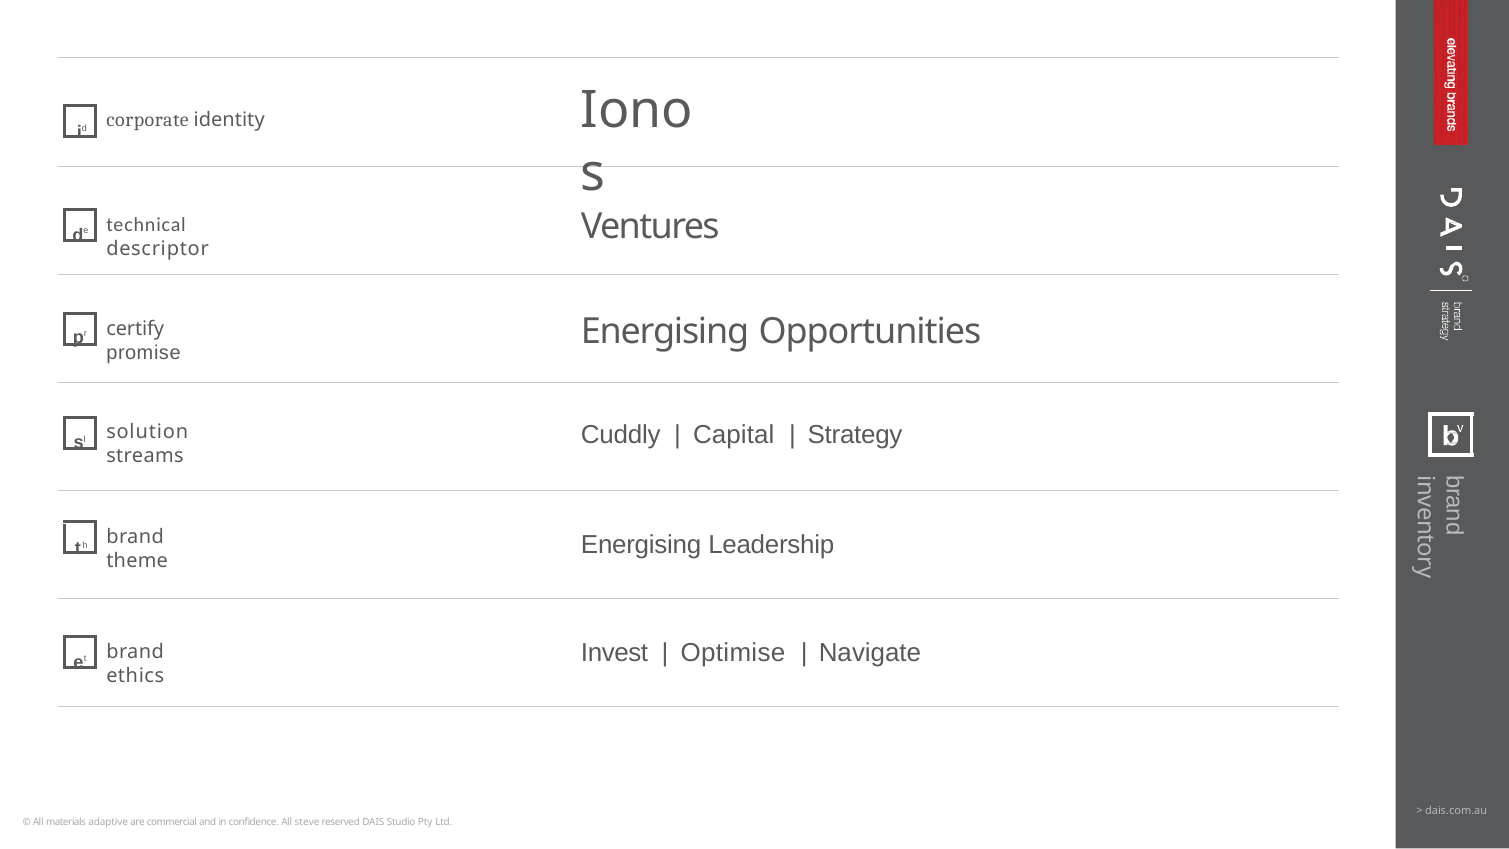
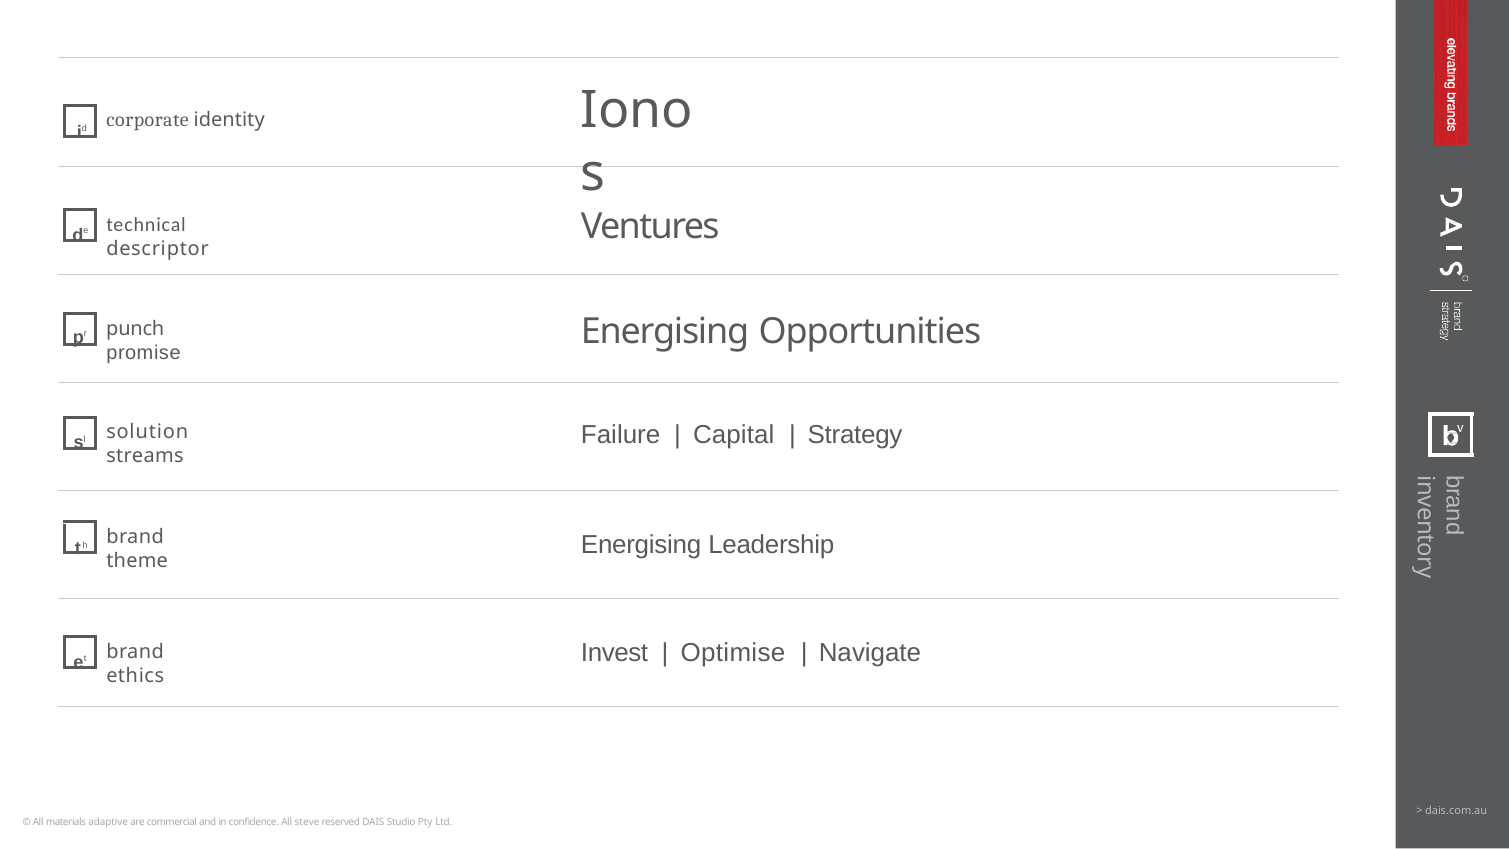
certify: certify -> punch (135, 329)
Cuddly: Cuddly -> Failure (621, 435)
